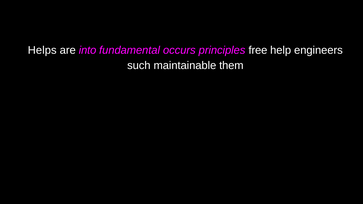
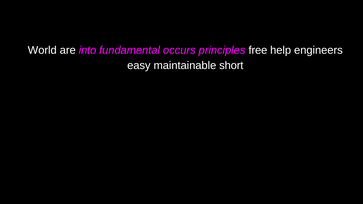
Helps: Helps -> World (42, 50)
such: such -> easy (139, 66)
them: them -> short (231, 66)
